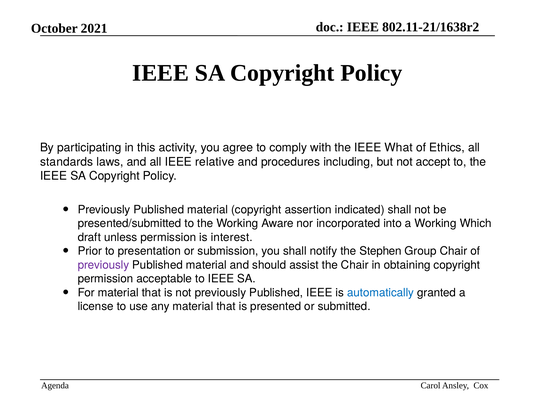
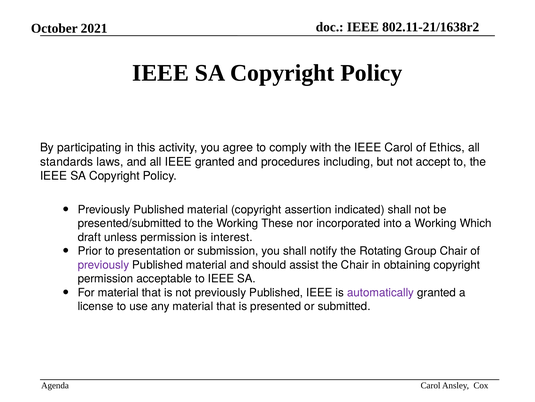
IEEE What: What -> Carol (399, 147)
IEEE relative: relative -> granted (215, 161)
Aware: Aware -> These (277, 223)
Stephen: Stephen -> Rotating (381, 251)
automatically colour: blue -> purple (381, 292)
